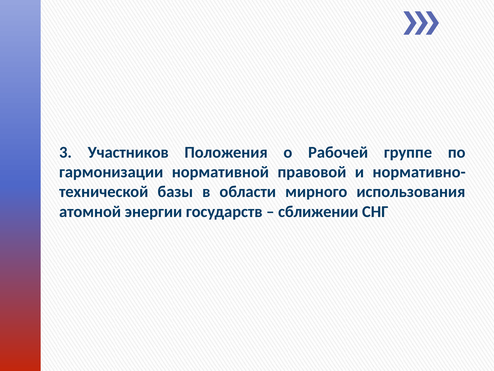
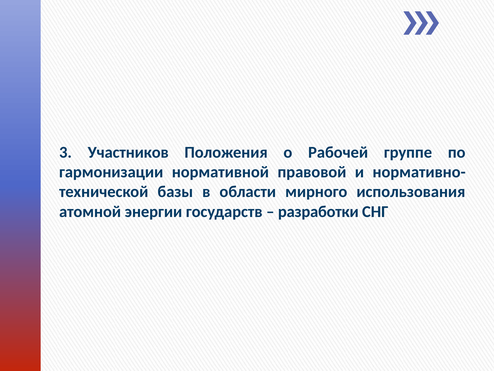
сближении: сближении -> разработки (318, 211)
